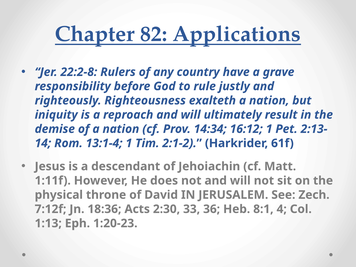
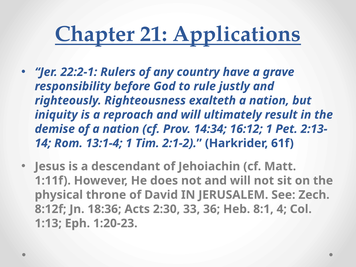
82: 82 -> 21 (154, 34)
22:2-8: 22:2-8 -> 22:2-1 (79, 72)
7:12f: 7:12f -> 8:12f (51, 209)
